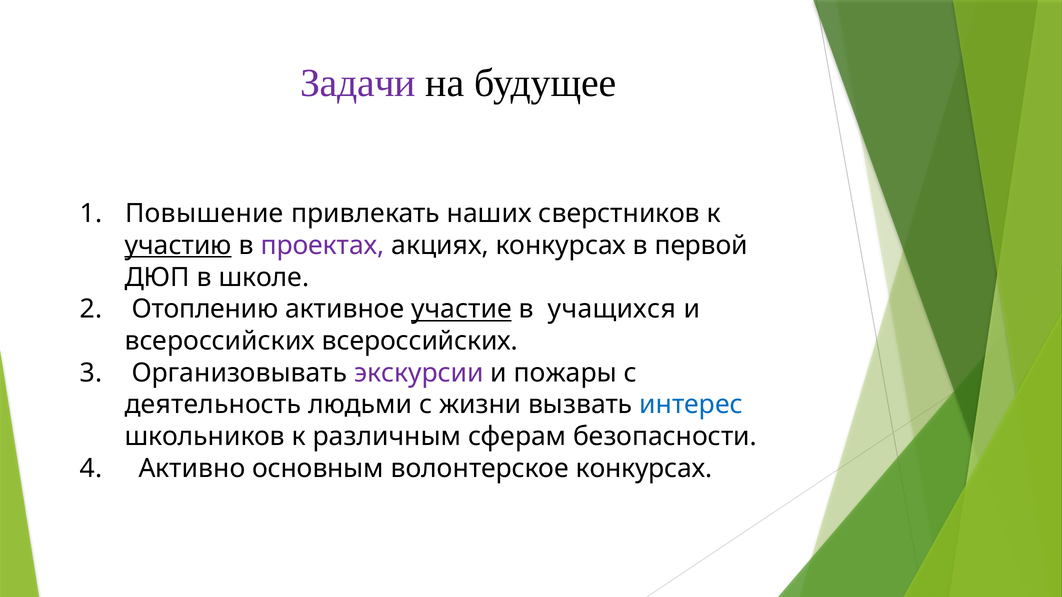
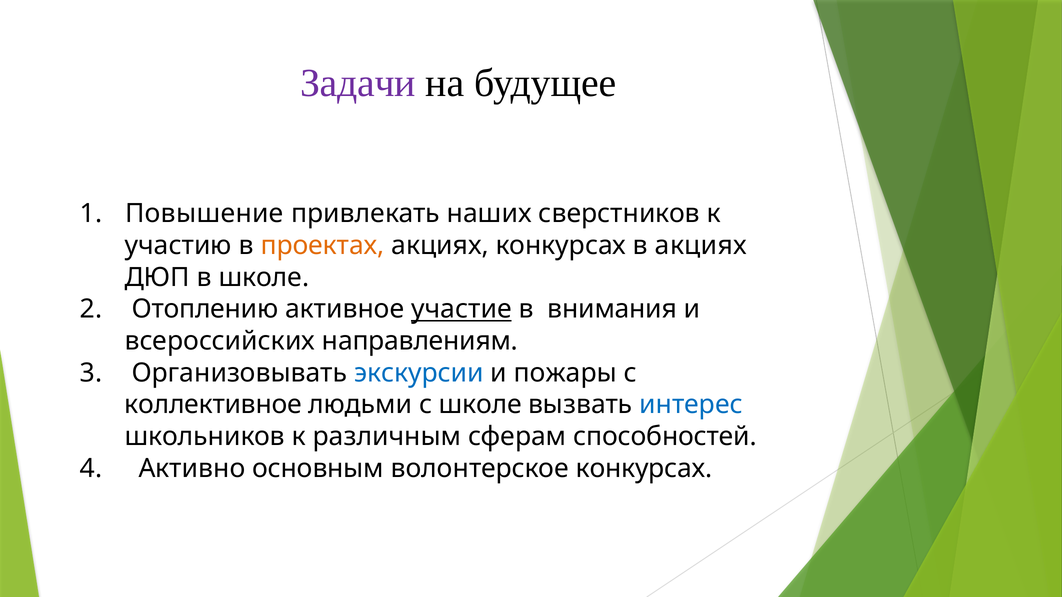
участию underline: present -> none (178, 246)
проектах colour: purple -> orange (322, 246)
в первой: первой -> акциях (701, 246)
учащихся: учащихся -> внимания (612, 309)
всероссийских всероссийских: всероссийских -> направлениям (420, 341)
экскурсии colour: purple -> blue (419, 373)
деятельность: деятельность -> коллективное (213, 405)
с жизни: жизни -> школе (480, 405)
безопасности: безопасности -> способностей (665, 437)
